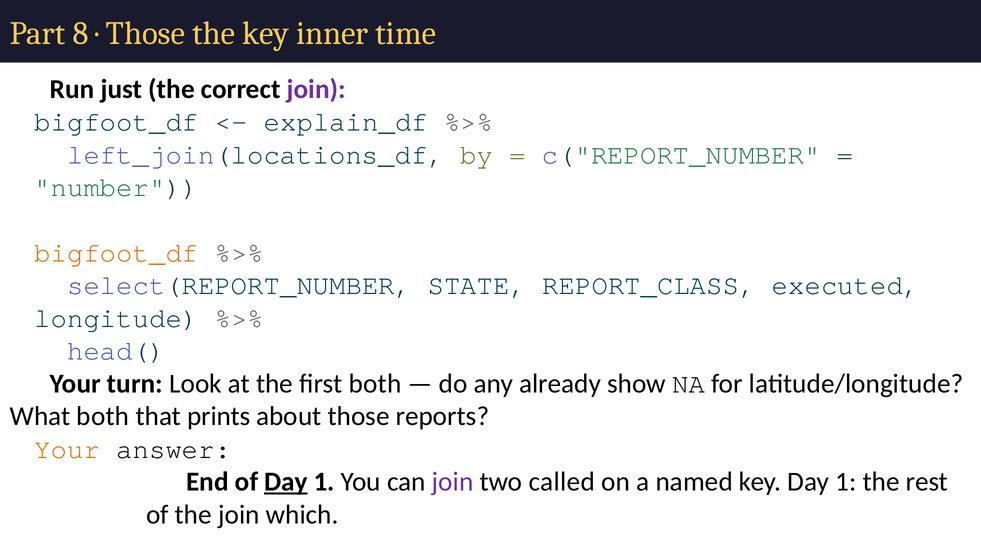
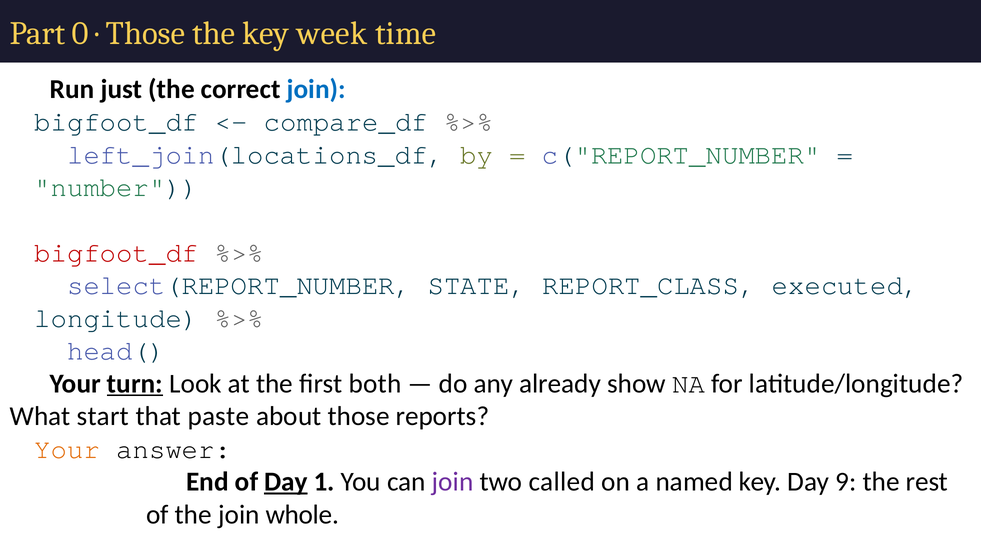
8: 8 -> 0 (80, 34)
inner: inner -> week (332, 34)
join colour: purple -> blue (316, 89)
explain_df: explain_df -> compare_df (346, 122)
bigfoot_df colour: orange -> red (116, 253)
turn underline: none -> present (135, 384)
What both: both -> start (103, 416)
prints: prints -> paste (218, 416)
key Day 1: 1 -> 9 (846, 482)
which: which -> whole (302, 514)
